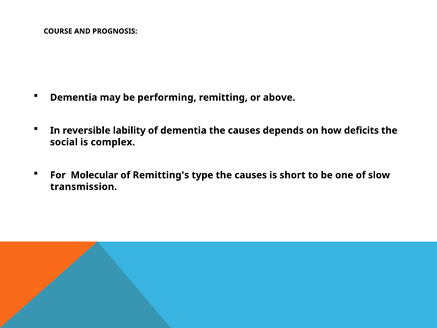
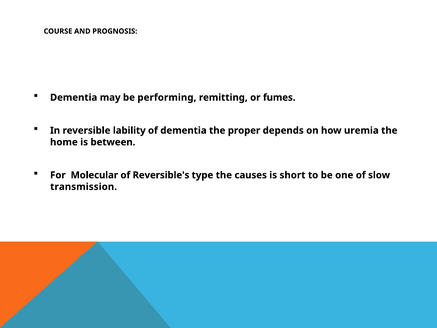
above: above -> fumes (279, 97)
dementia the causes: causes -> proper (244, 130)
deficits: deficits -> uremia (361, 130)
social: social -> home (64, 142)
complex: complex -> between (113, 142)
Remitting's: Remitting's -> Reversible's (161, 175)
